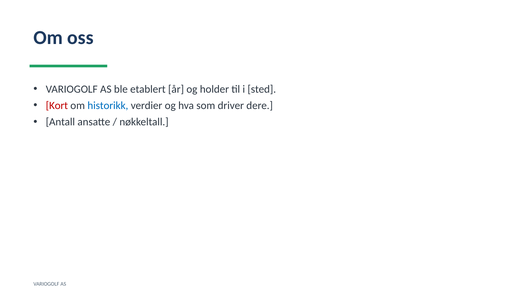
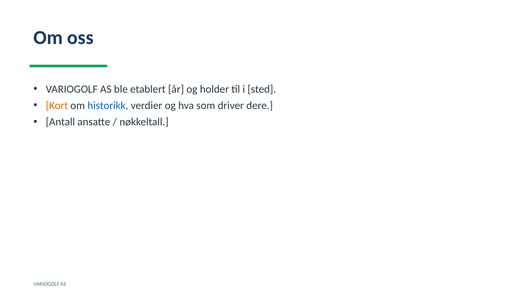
Kort colour: red -> orange (57, 106)
